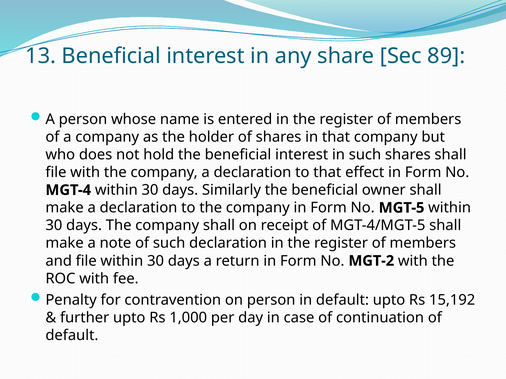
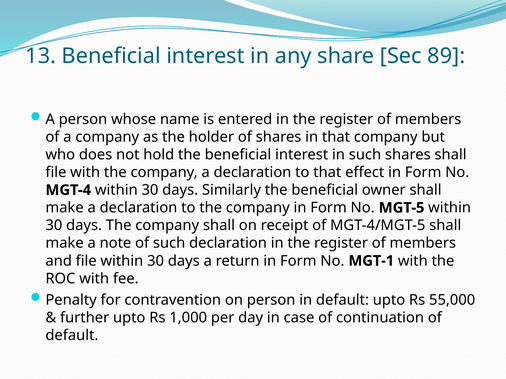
MGT-2: MGT-2 -> MGT-1 (371, 261)
15,192: 15,192 -> 55,000 (452, 300)
